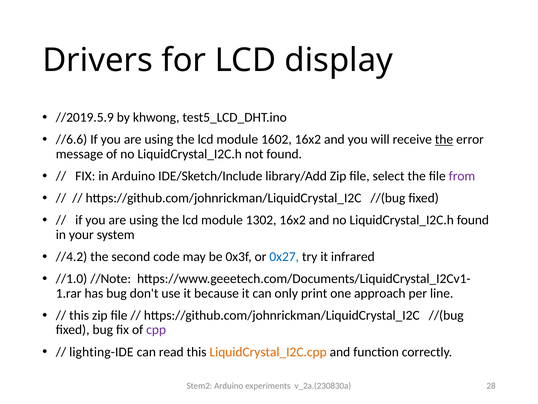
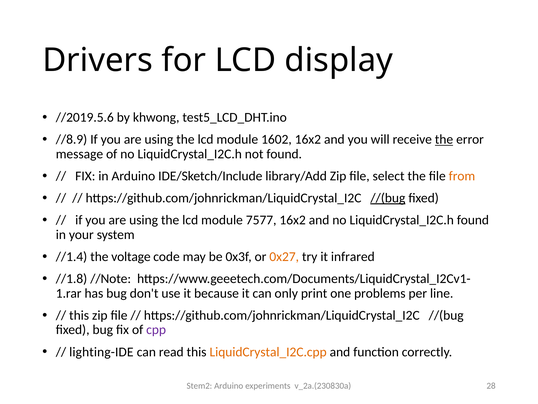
//2019.5.9: //2019.5.9 -> //2019.5.6 (85, 117)
//6.6: //6.6 -> //8.9 (72, 139)
from colour: purple -> orange (462, 176)
//(bug underline: none -> present (388, 198)
1302: 1302 -> 7577 (261, 220)
//4.2: //4.2 -> //1.4 (72, 256)
second: second -> voltage (131, 256)
0x27 colour: blue -> orange (284, 256)
//1.0: //1.0 -> //1.8 (72, 278)
approach: approach -> problems (380, 293)
